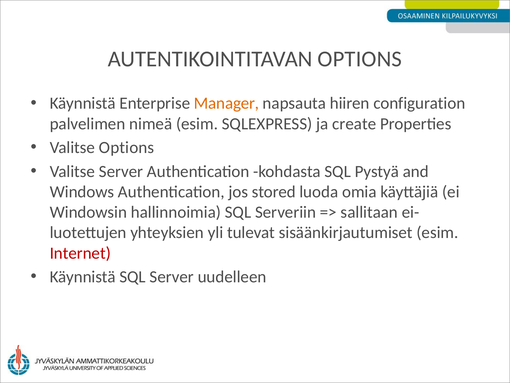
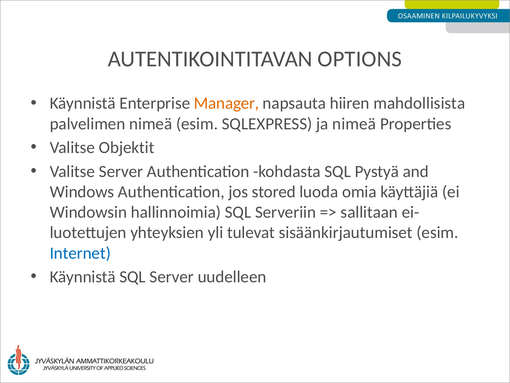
configuration: configuration -> mahdollisista (419, 103)
ja create: create -> nimeä (354, 124)
Valitse Options: Options -> Objektit (127, 147)
Internet colour: red -> blue (80, 253)
